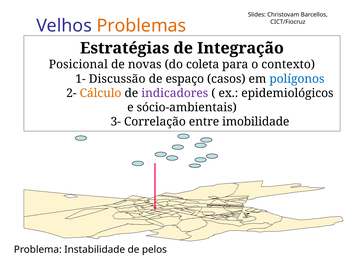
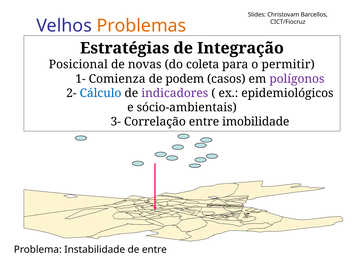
contexto: contexto -> permitir (288, 65)
Discussão: Discussão -> Comienza (117, 79)
espaço: espaço -> podem (185, 79)
polígonos colour: blue -> purple (297, 79)
Cálculo colour: orange -> blue (101, 93)
de pelos: pelos -> entre (154, 250)
